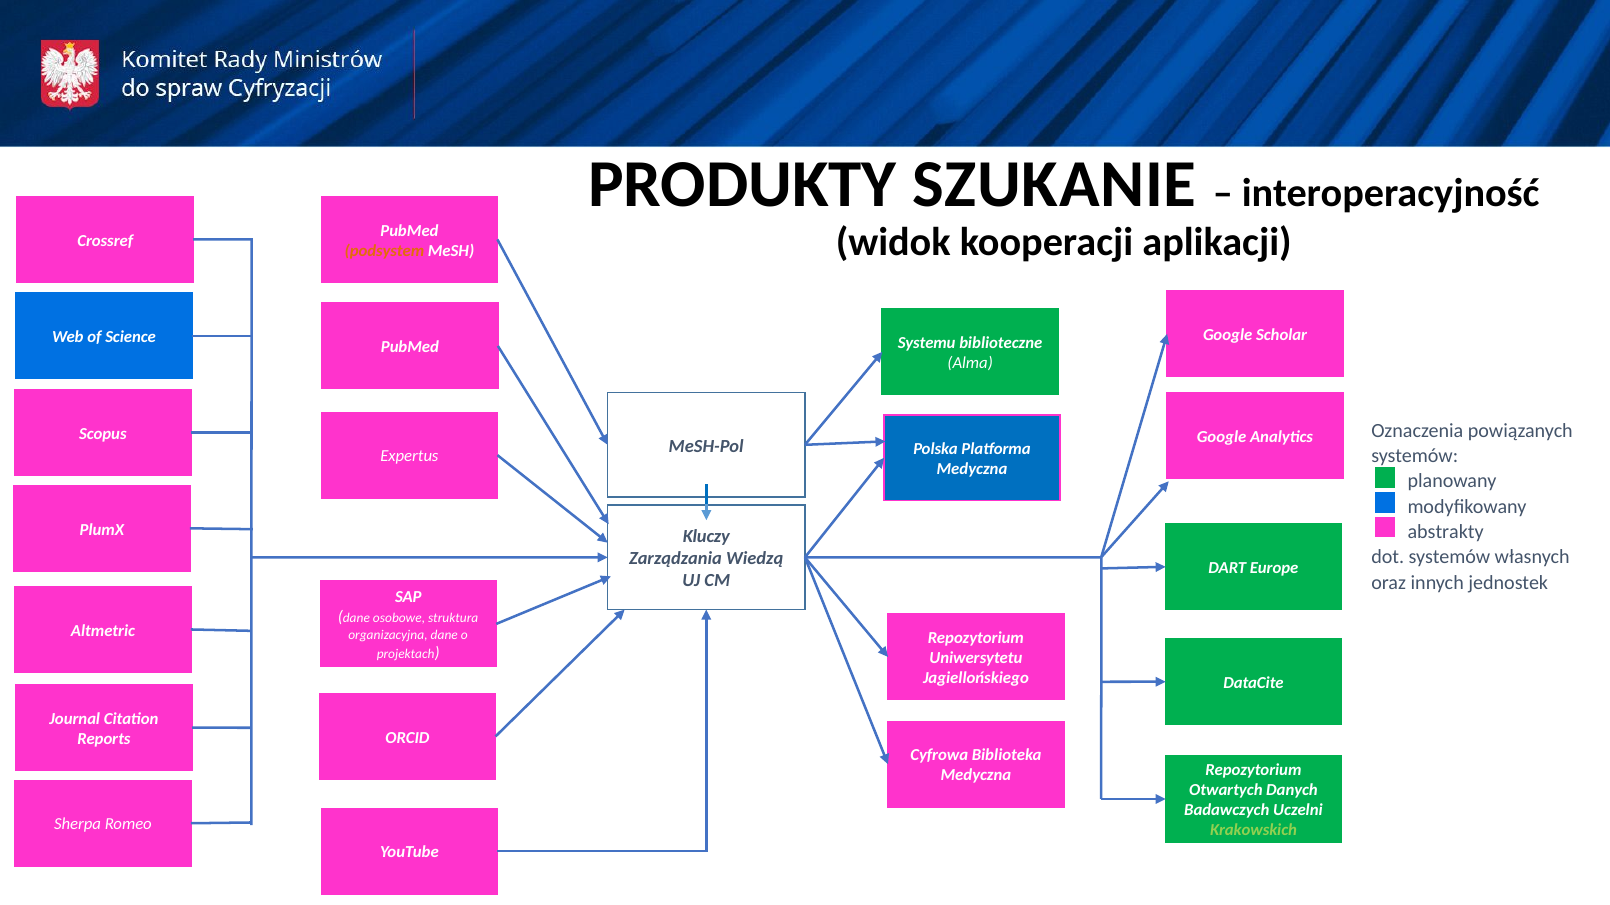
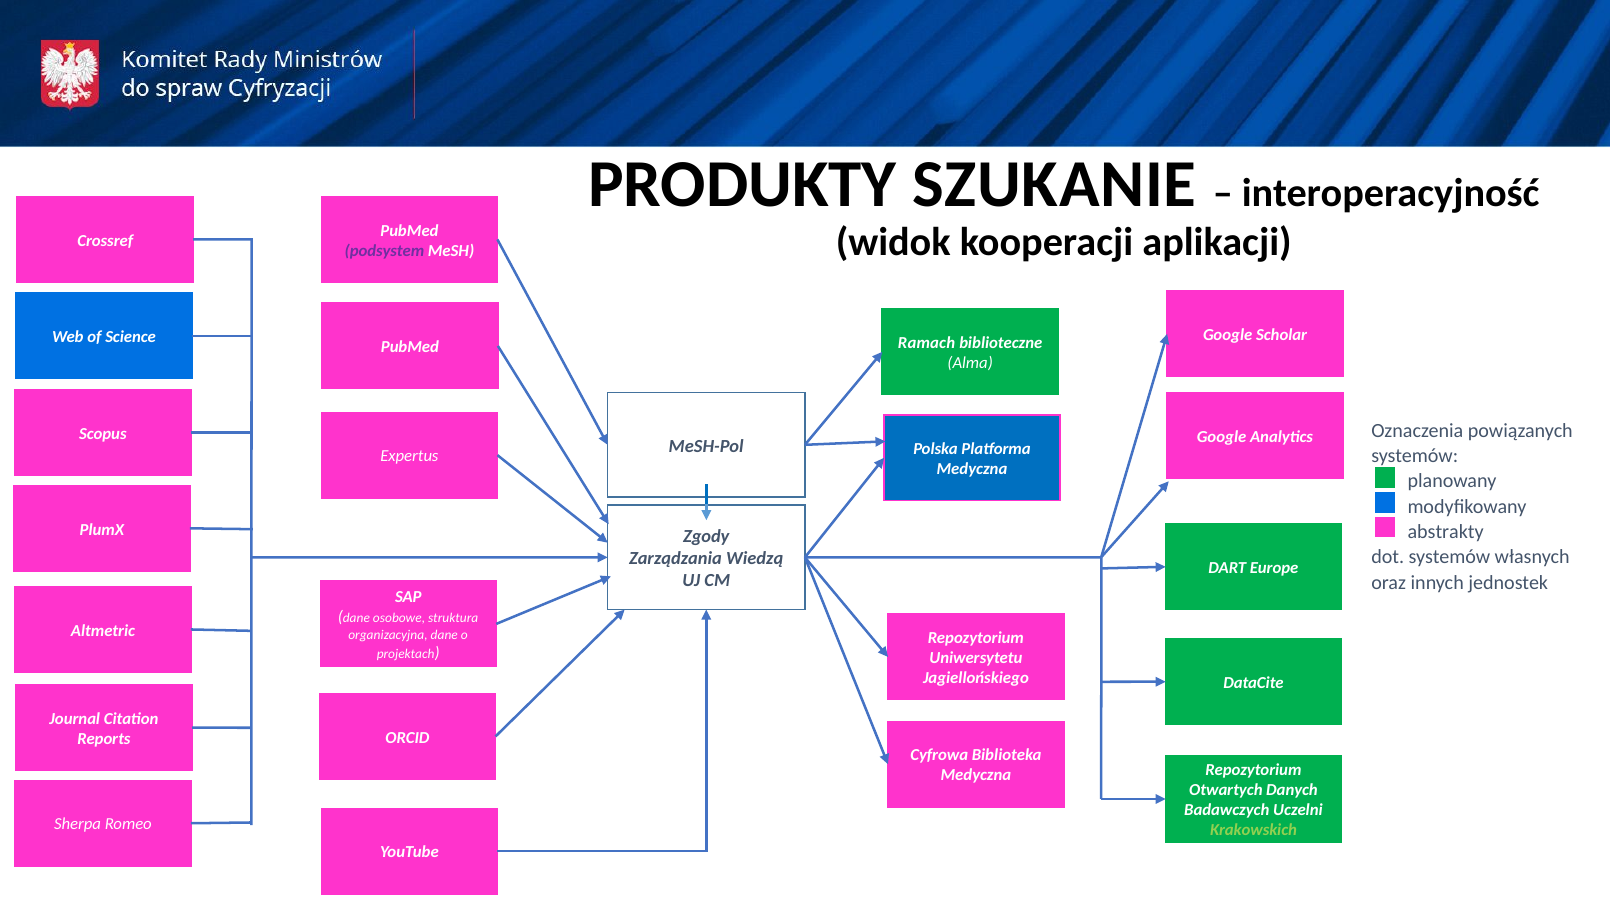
podsystem colour: orange -> purple (384, 251)
Systemu: Systemu -> Ramach (927, 343)
Kluczy: Kluczy -> Zgody (706, 537)
